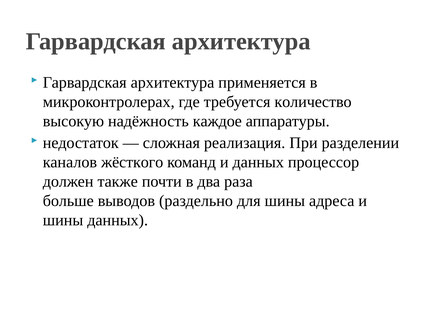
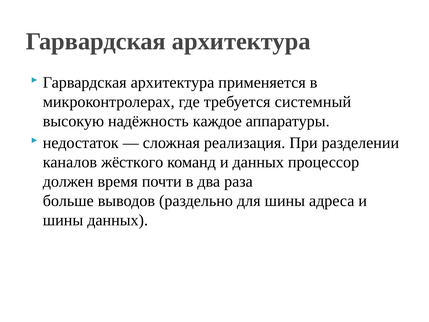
количество: количество -> системный (313, 102)
также: также -> время (118, 181)
